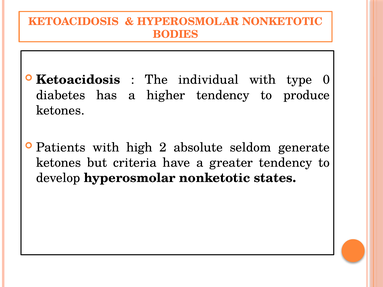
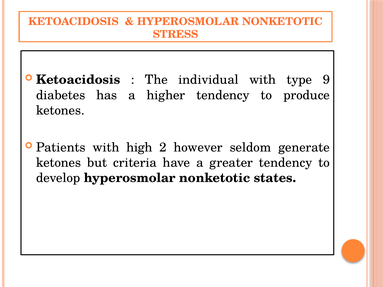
BODIES: BODIES -> STRESS (176, 34)
0: 0 -> 9 (326, 80)
absolute: absolute -> however (198, 147)
